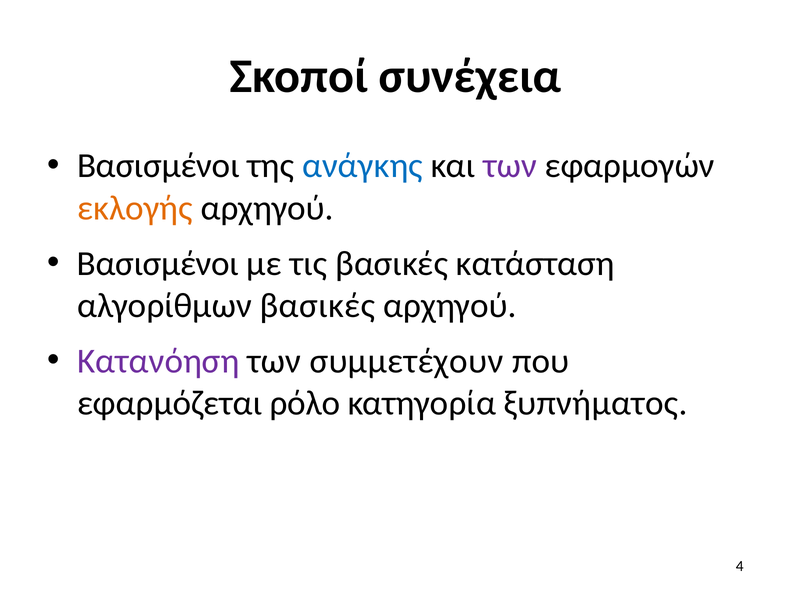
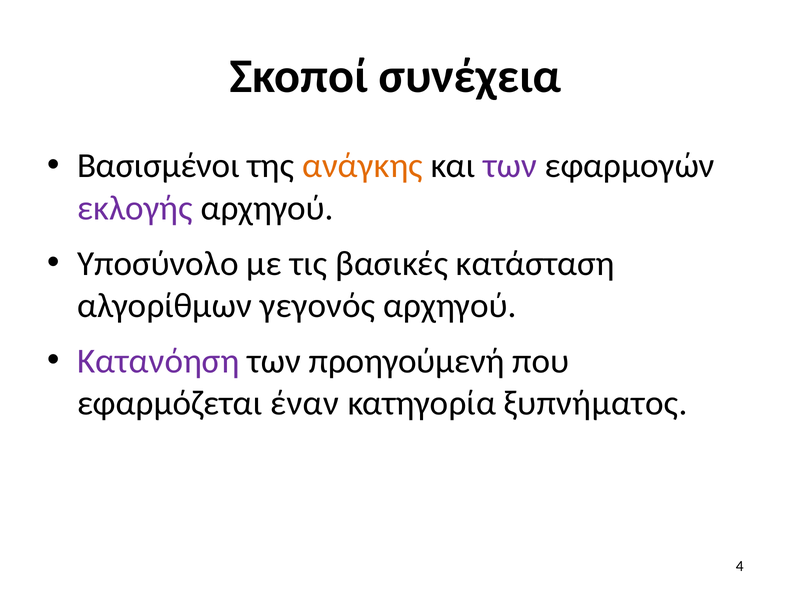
ανάγκης colour: blue -> orange (363, 166)
εκλογής colour: orange -> purple (135, 208)
Βασισμένοι: Βασισμένοι -> Υποσύνολο (158, 264)
αλγορίθμων βασικές: βασικές -> γεγονός (318, 306)
συμμετέχουν: συμμετέχουν -> προηγούμενή (407, 361)
ρόλο: ρόλο -> έναν (305, 403)
